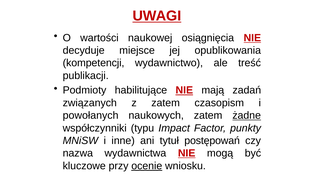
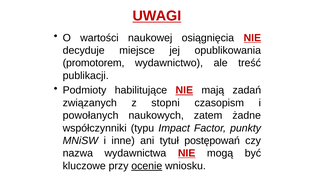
kompetencji: kompetencji -> promotorem (94, 63)
z zatem: zatem -> stopni (166, 103)
żadne underline: present -> none (247, 115)
